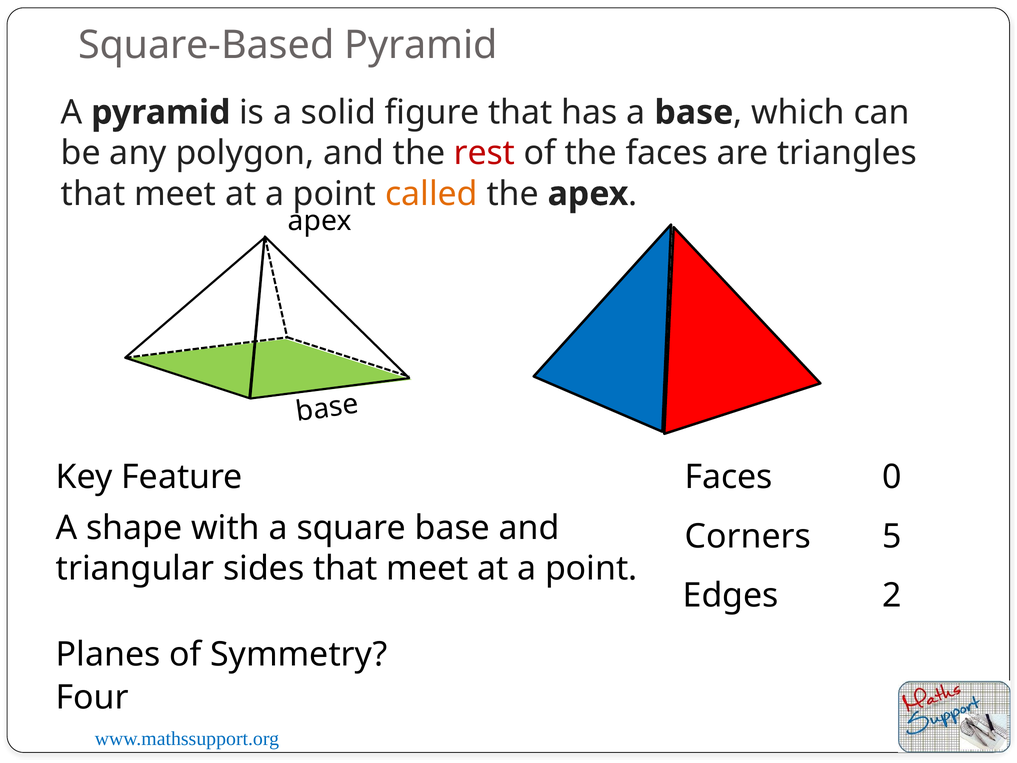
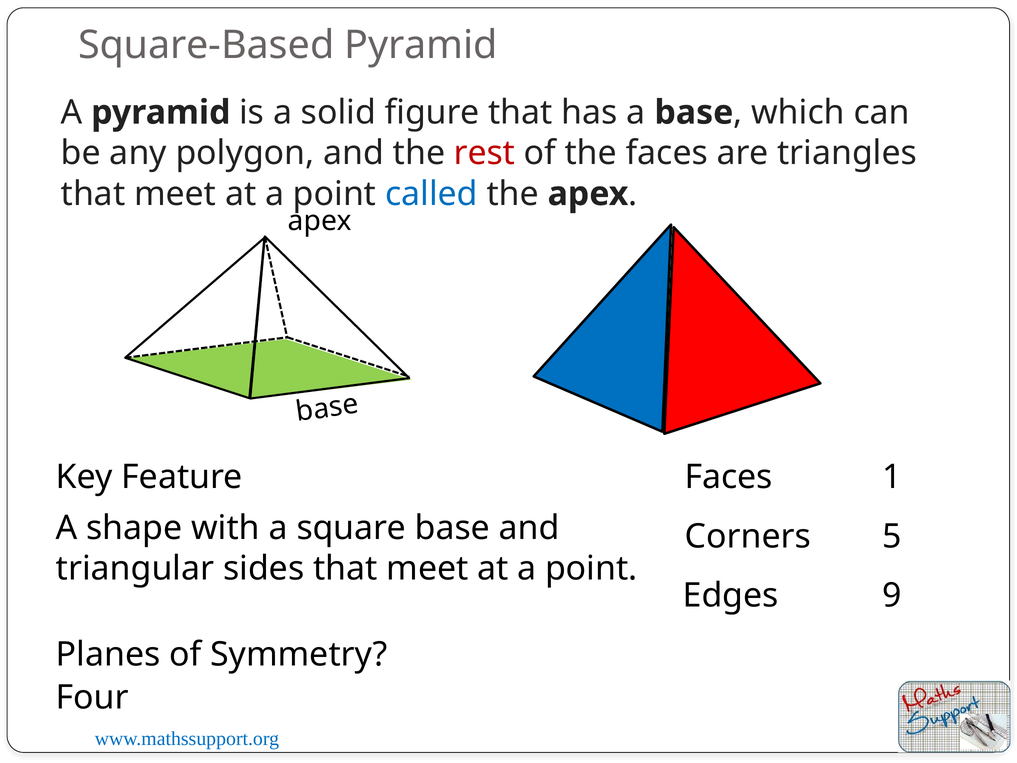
called colour: orange -> blue (431, 194)
0: 0 -> 1 (892, 477)
2: 2 -> 9 (892, 596)
